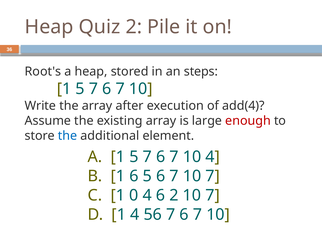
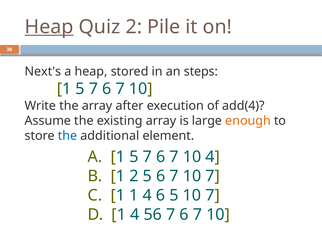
Heap underline: none -> present (49, 27)
Root's: Root's -> Next's (43, 72)
enough colour: red -> orange (248, 121)
1 6: 6 -> 2 (134, 176)
1 0: 0 -> 1 (134, 196)
6 2: 2 -> 5 (174, 196)
